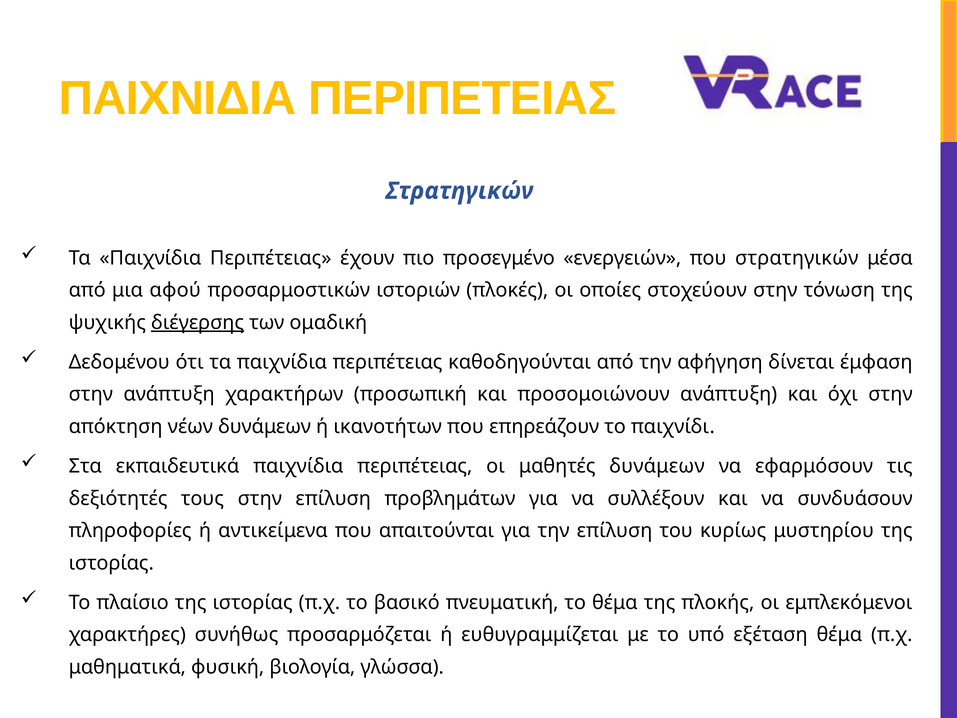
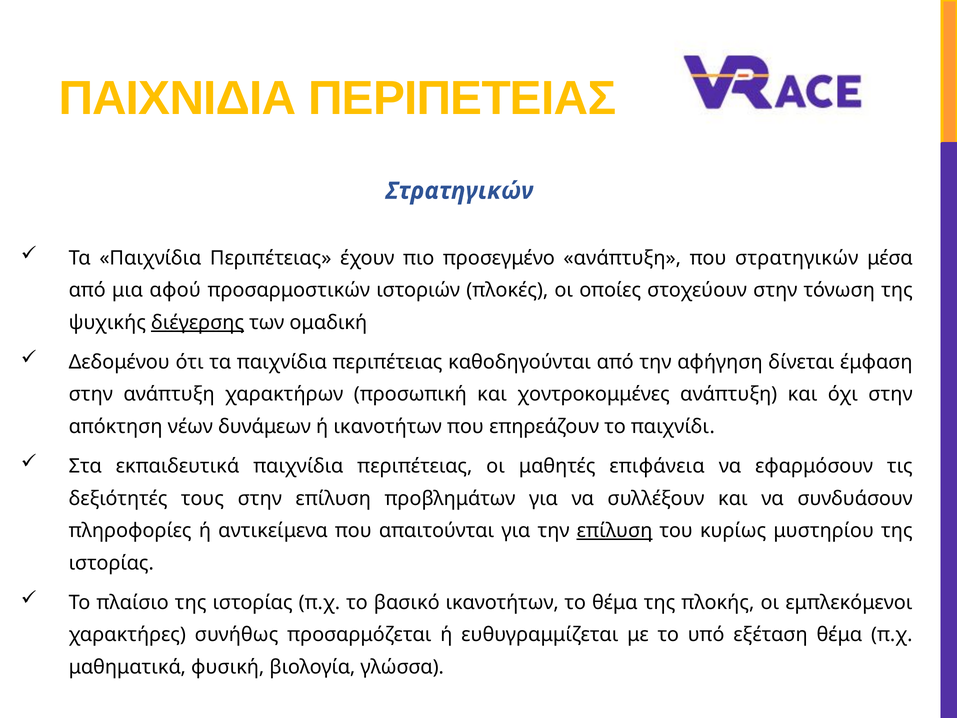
προσεγμένο ενεργειών: ενεργειών -> ανάπτυξη (622, 258)
προσομοιώνουν: προσομοιώνουν -> χοντροκομμένες (594, 394)
μαθητές δυνάμεων: δυνάμεων -> επιφάνεια (657, 466)
επίλυση underline: none -> present (615, 531)
βασικό πνευματική: πνευματική -> ικανοτήτων (502, 602)
